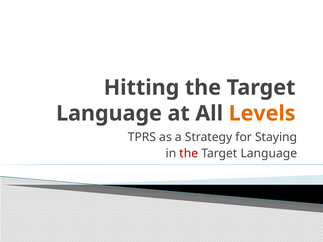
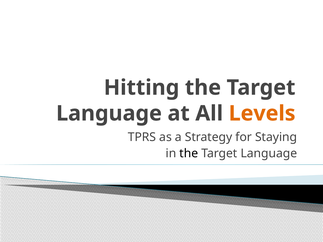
the colour: red -> black (189, 154)
